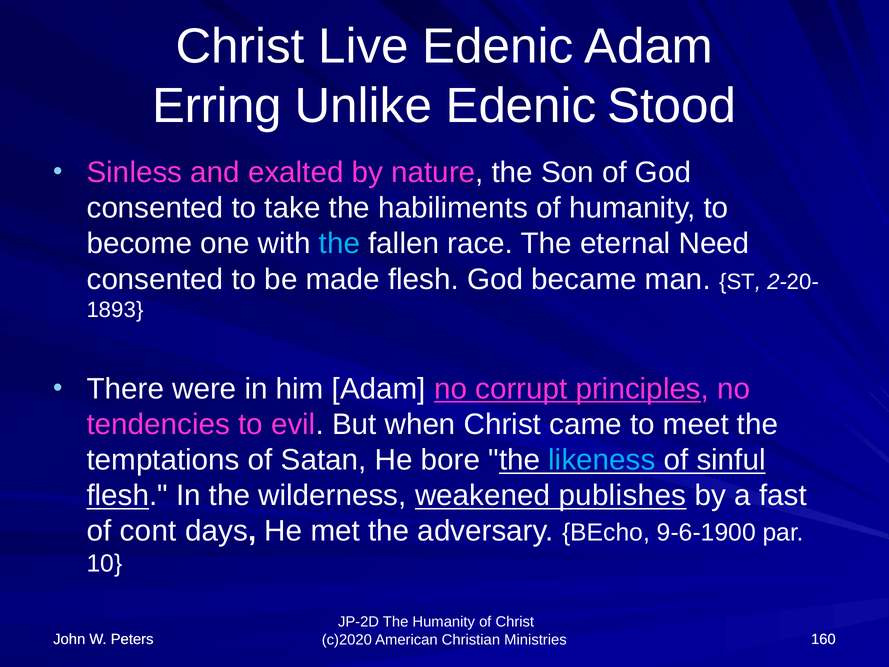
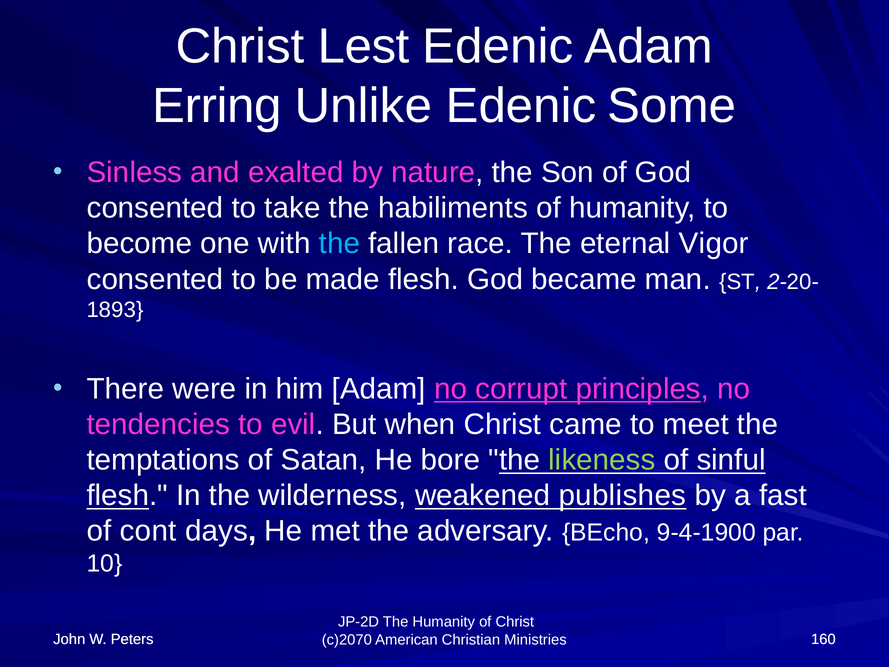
Live: Live -> Lest (364, 47)
Stood: Stood -> Some (672, 106)
Need: Need -> Vigor (714, 244)
likeness colour: light blue -> light green (602, 460)
9-6-1900: 9-6-1900 -> 9-4-1900 (706, 533)
c)2020: c)2020 -> c)2070 (347, 640)
